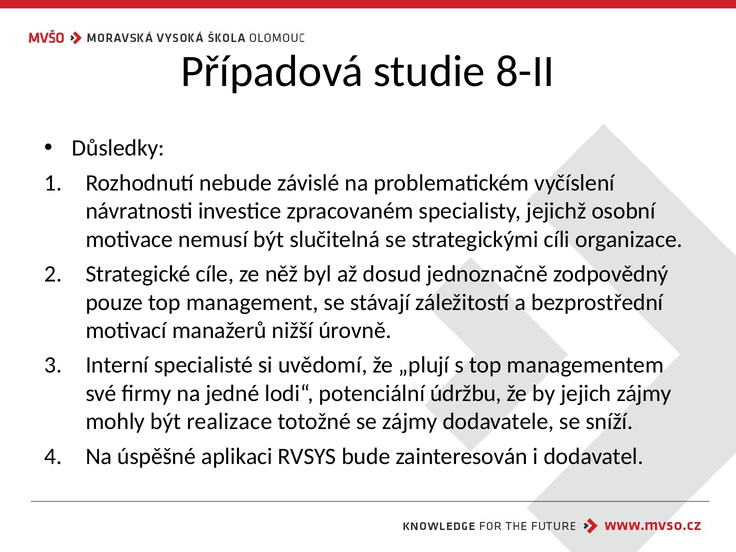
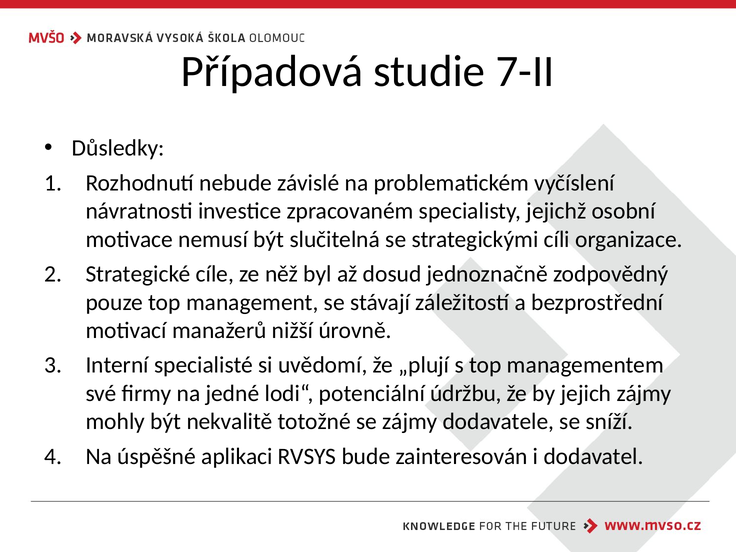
8-II: 8-II -> 7-II (525, 71)
realizace: realizace -> nekvalitě (230, 422)
